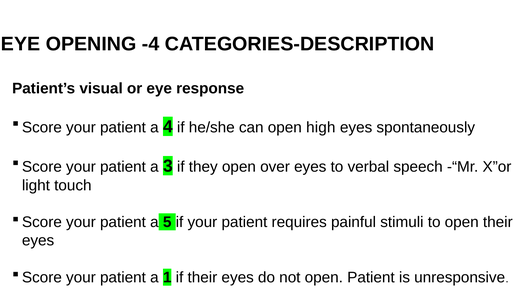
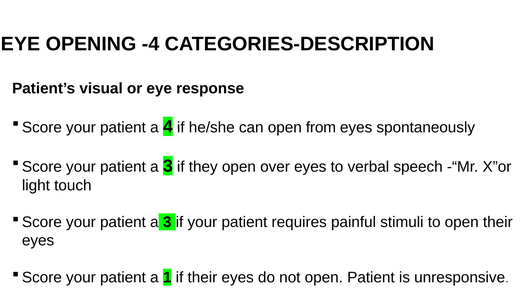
high: high -> from (321, 127)
5: 5 -> 3 (167, 222)
